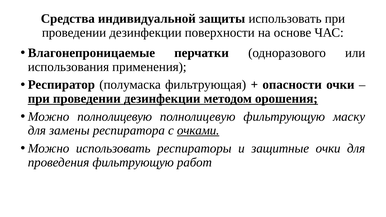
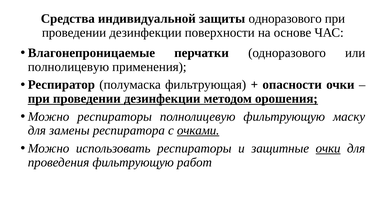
защиты использовать: использовать -> одноразового (285, 19)
использования: использования -> полнолицевую (68, 67)
Можно полнолицевую: полнолицевую -> респираторы (115, 117)
очки underline: none -> present (328, 148)
